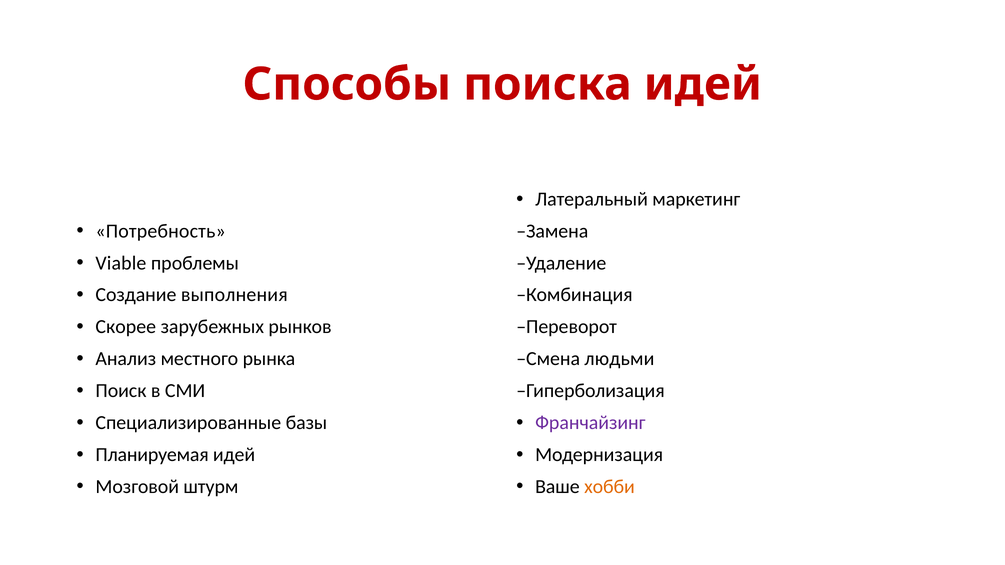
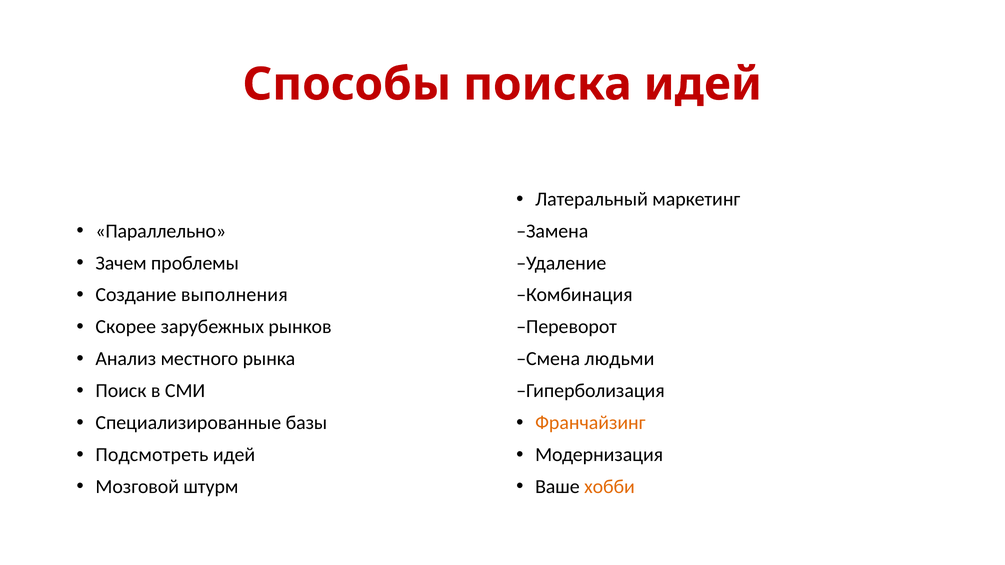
Потребность: Потребность -> Параллельно (161, 231)
Viable: Viable -> Зачем (121, 263)
Франчайзинг colour: purple -> orange (590, 423)
Планируемая: Планируемая -> Подсмотреть (152, 455)
